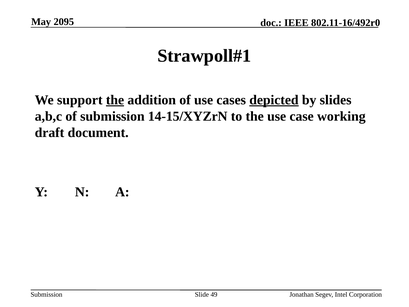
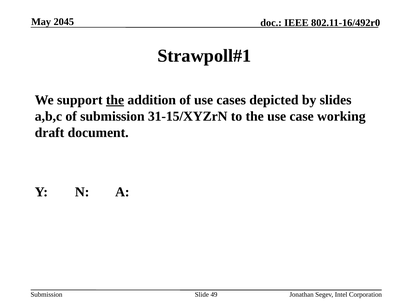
2095: 2095 -> 2045 (64, 22)
depicted underline: present -> none (274, 100)
14-15/XYZrN: 14-15/XYZrN -> 31-15/XYZrN (188, 116)
